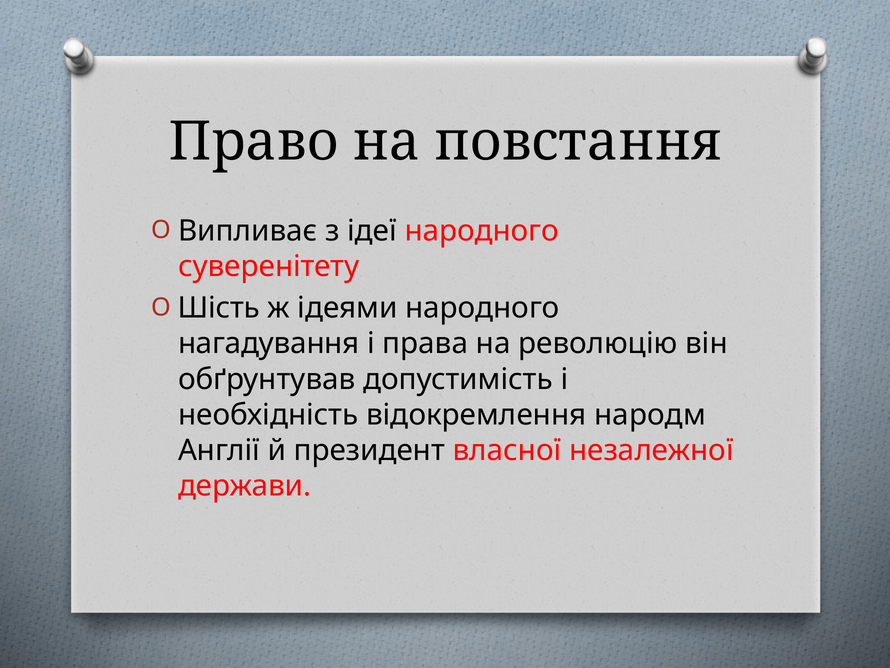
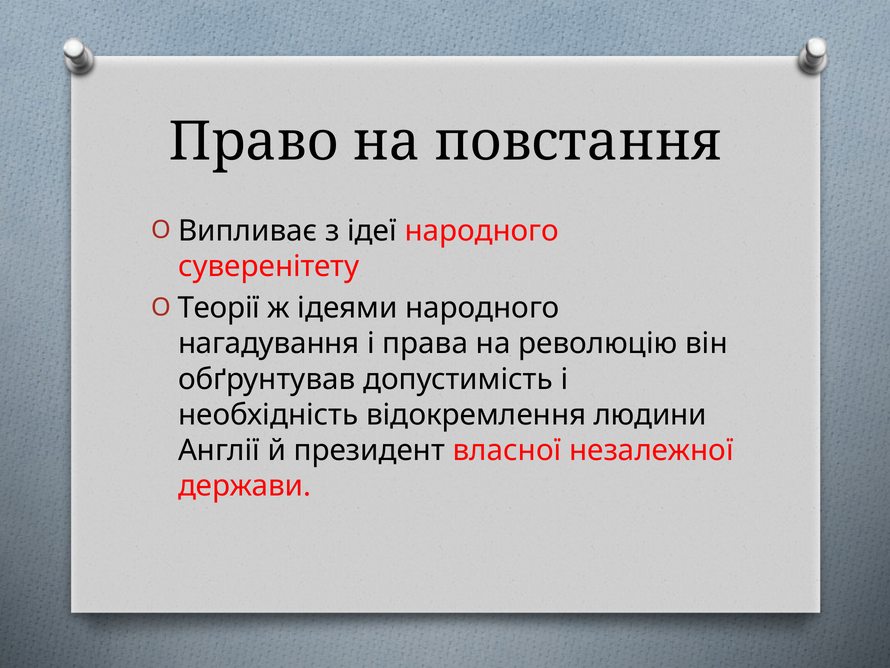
Шість: Шість -> Теорії (219, 308)
народм: народм -> людини (650, 415)
